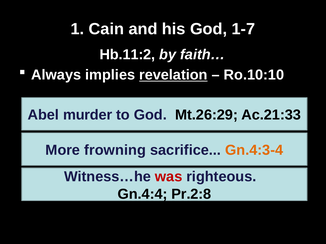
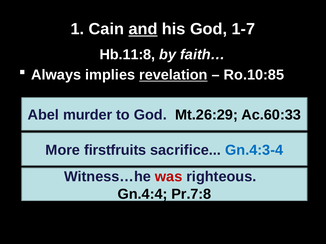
and underline: none -> present (143, 29)
Hb.11:2: Hb.11:2 -> Hb.11:8 (127, 55)
Ro.10:10: Ro.10:10 -> Ro.10:85 (254, 75)
Ac.21:33: Ac.21:33 -> Ac.60:33 (271, 115)
frowning: frowning -> firstfruits (115, 150)
Gn.4:3-4 colour: orange -> blue (254, 150)
Pr.2:8: Pr.2:8 -> Pr.7:8 (191, 194)
